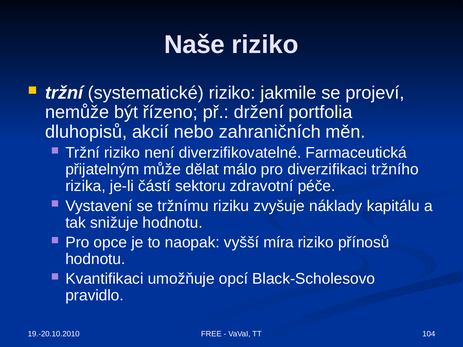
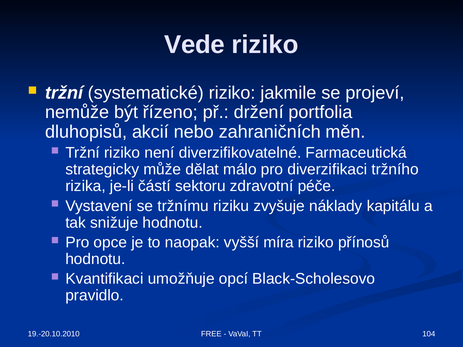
Naše: Naše -> Vede (194, 45)
přijatelným: přijatelným -> strategicky (102, 170)
